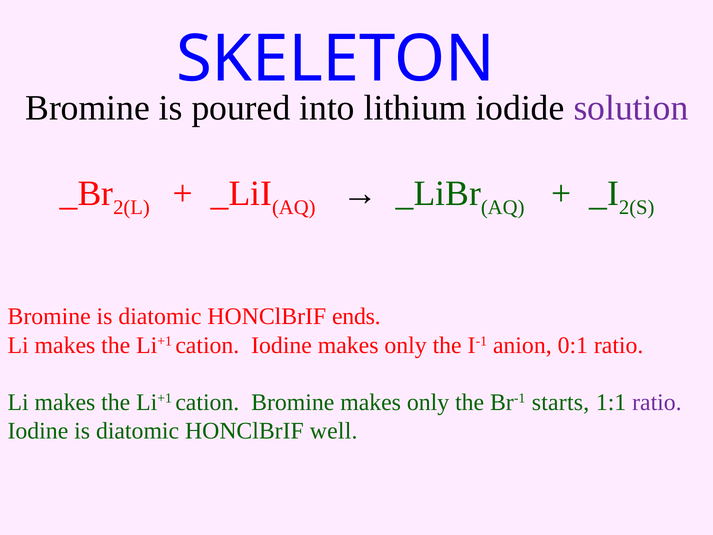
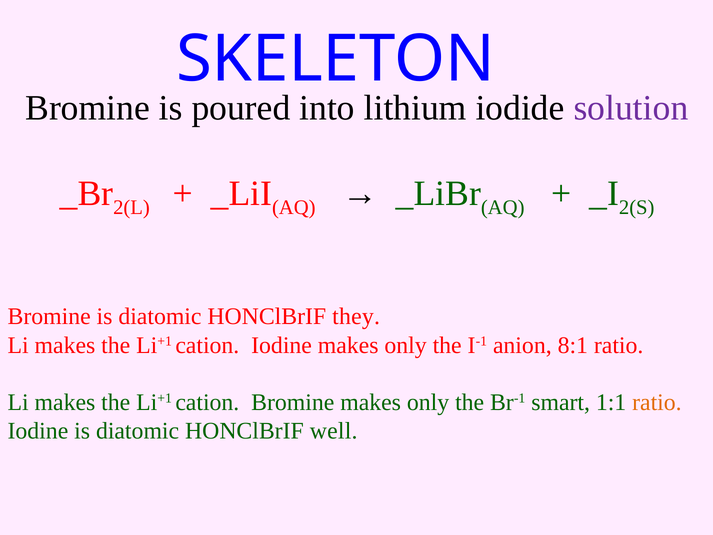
ends: ends -> they (356, 316)
0:1: 0:1 -> 8:1 (573, 345)
starts: starts -> smart (561, 402)
ratio colour: purple -> orange (657, 402)
